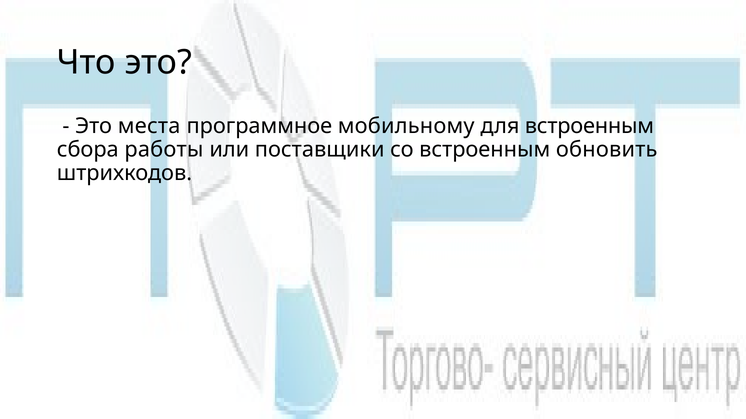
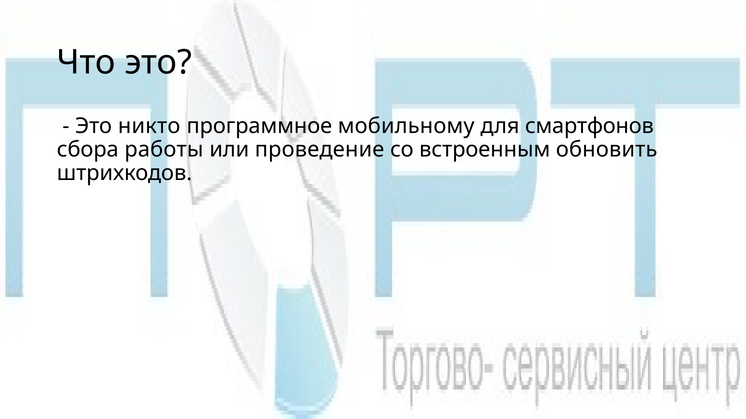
места: места -> никто (149, 126)
для встроенным: встроенным -> смартфонов (589, 126)
поставщики: поставщики -> проведение (320, 150)
